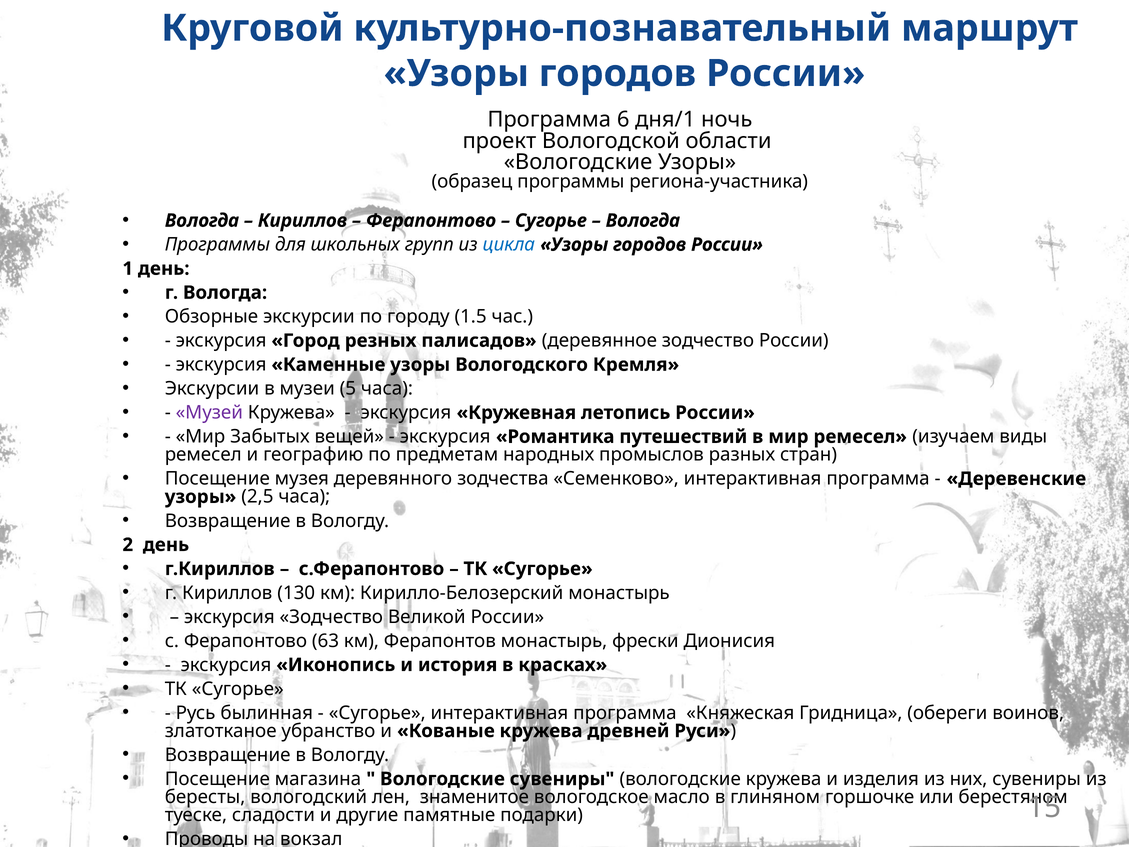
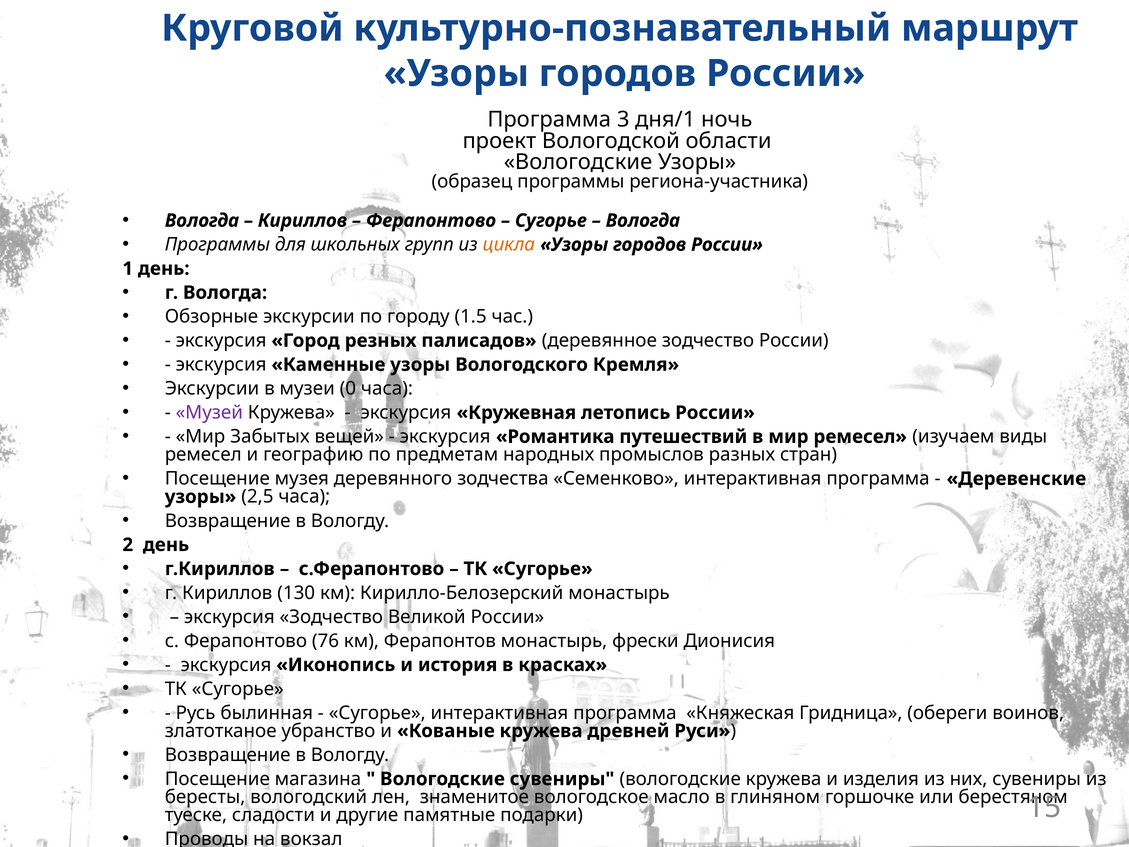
6: 6 -> 3 (623, 120)
цикла colour: blue -> orange (509, 245)
5: 5 -> 0 (348, 389)
63: 63 -> 76 (325, 641)
